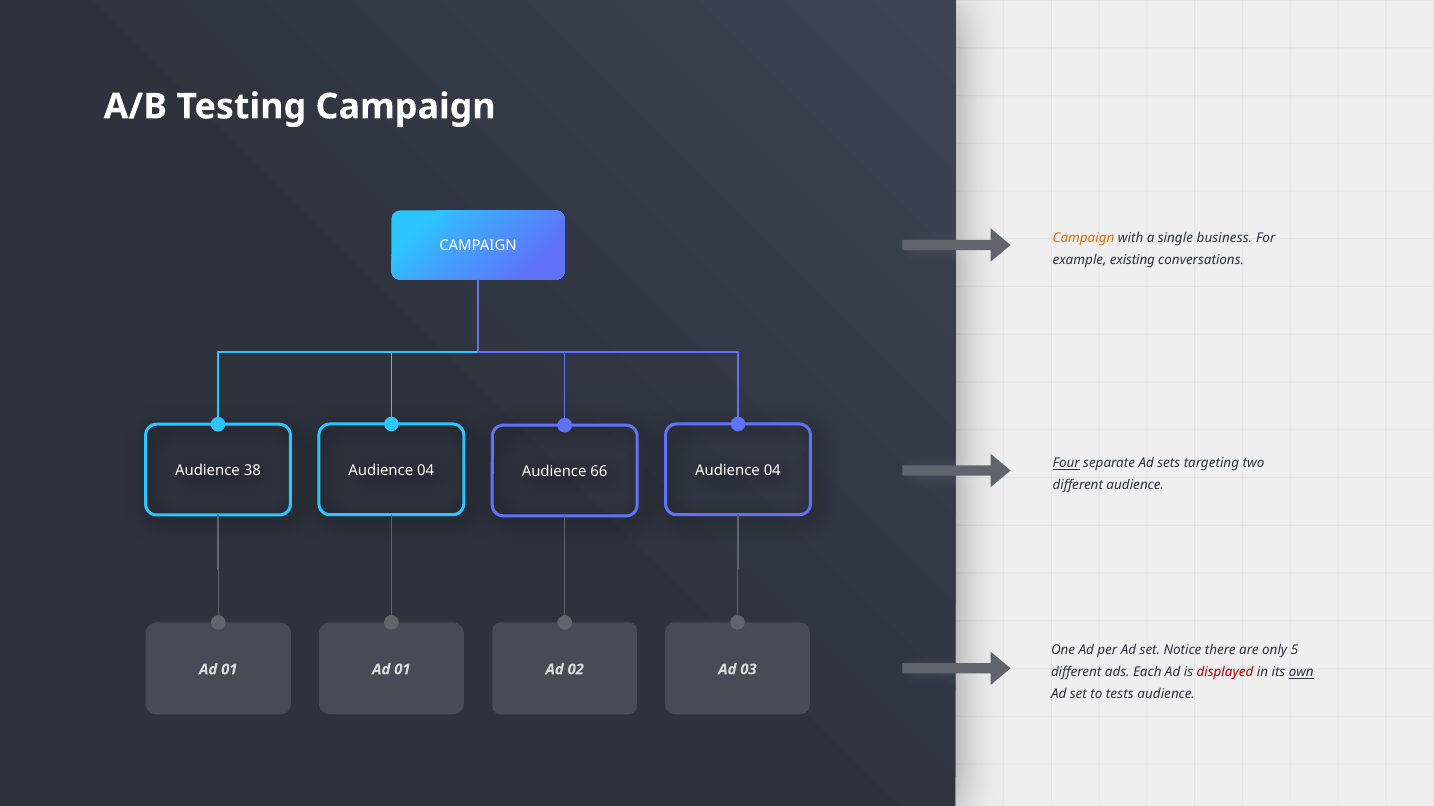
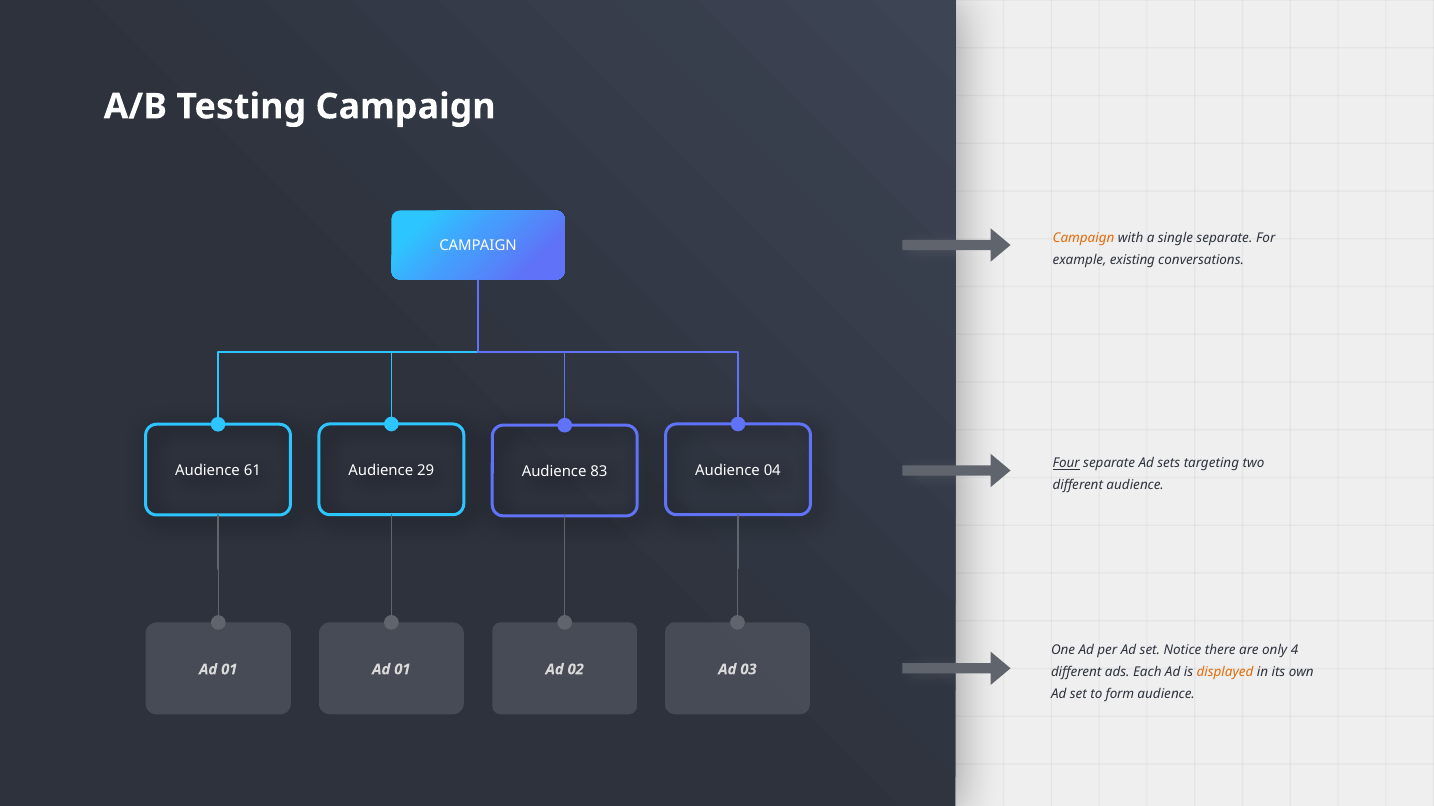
single business: business -> separate (1224, 238)
38: 38 -> 61 (252, 471)
04: 04 -> 29 (426, 471)
66: 66 -> 83 (599, 472)
5: 5 -> 4 (1295, 651)
displayed colour: red -> orange (1225, 673)
own underline: present -> none (1301, 673)
tests: tests -> form (1120, 695)
